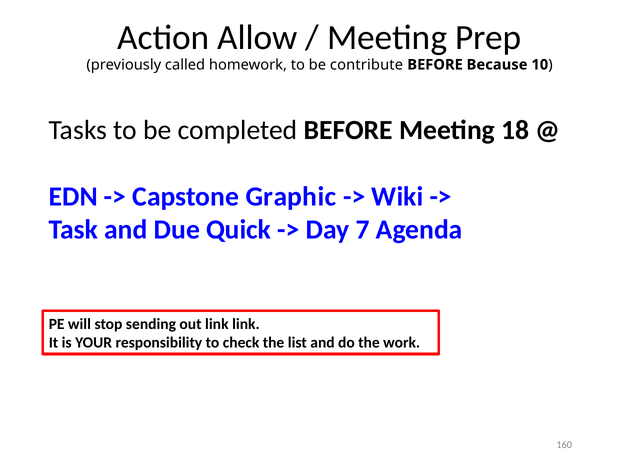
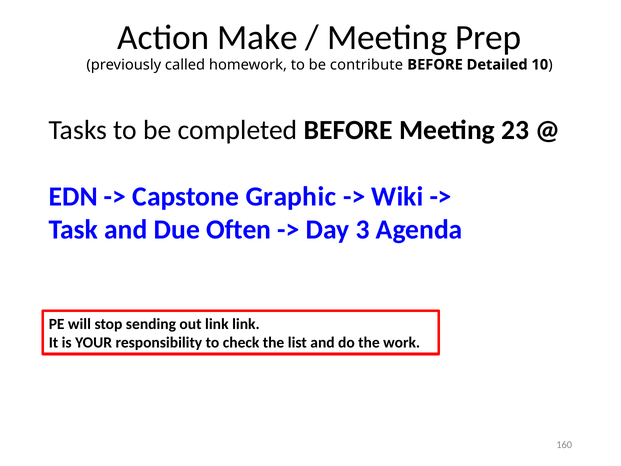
Allow: Allow -> Make (258, 38)
Because: Because -> Detailed (497, 65)
18: 18 -> 23 (515, 130)
Quick: Quick -> Often (239, 230)
7: 7 -> 3 (363, 230)
